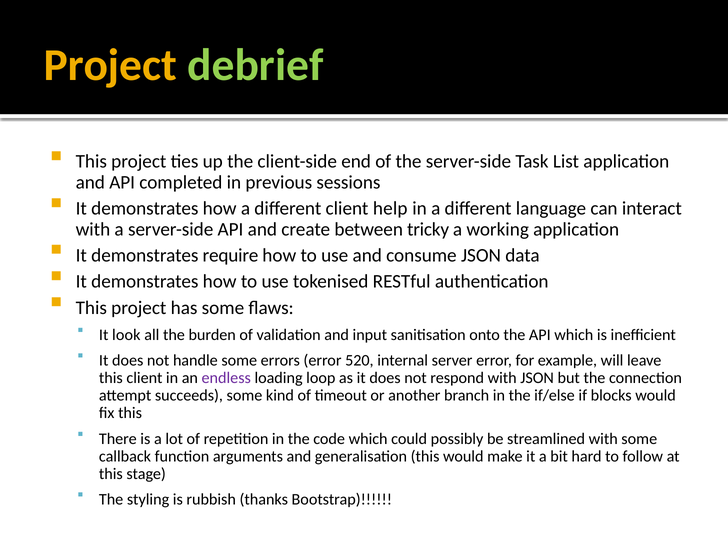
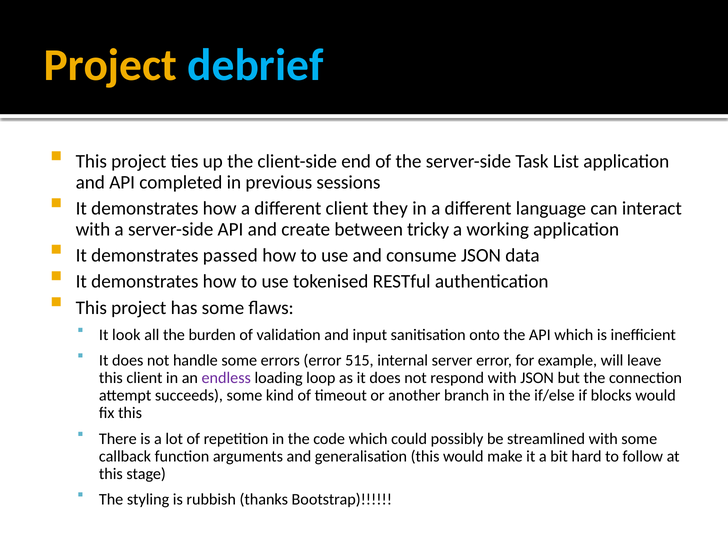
debrief colour: light green -> light blue (255, 65)
help: help -> they (390, 208)
require: require -> passed (230, 255)
520: 520 -> 515 (359, 361)
